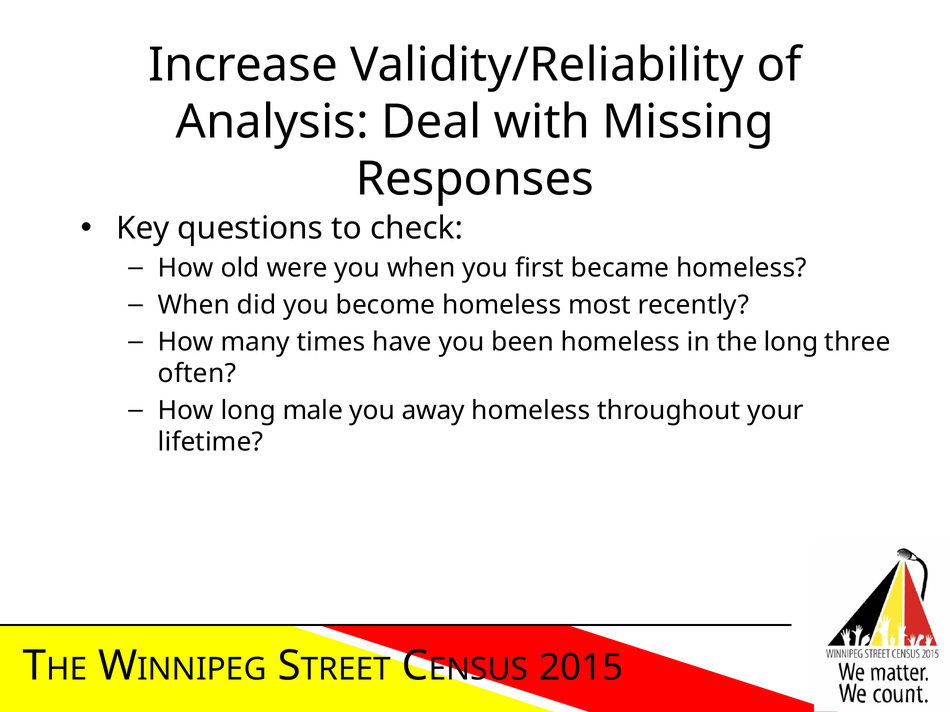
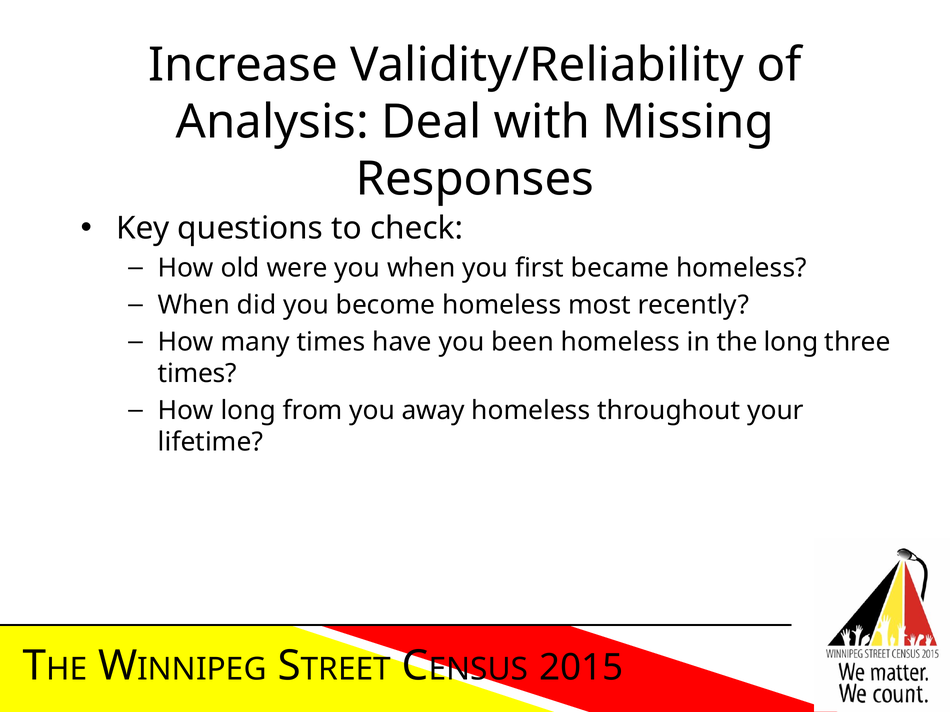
often: often -> times (197, 374)
male: male -> from (313, 411)
